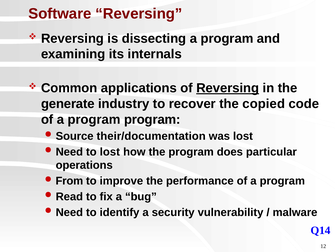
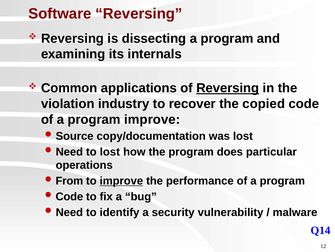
generate: generate -> violation (68, 104)
program program: program -> improve (152, 119)
their/documentation: their/documentation -> copy/documentation (151, 136)
improve underline: none -> present (121, 180)
Read: Read -> Code (69, 196)
